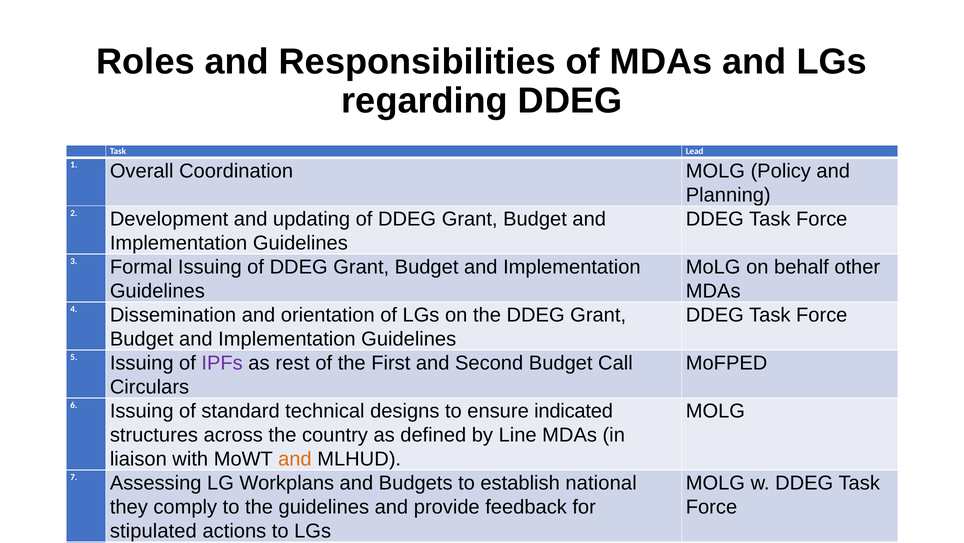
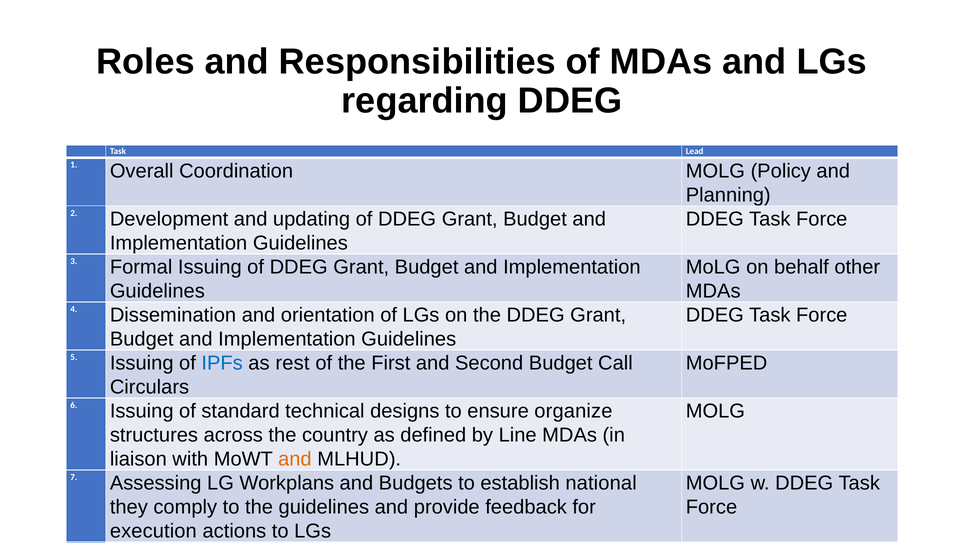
IPFs colour: purple -> blue (222, 363)
indicated: indicated -> organize (573, 410)
stipulated: stipulated -> execution (153, 530)
